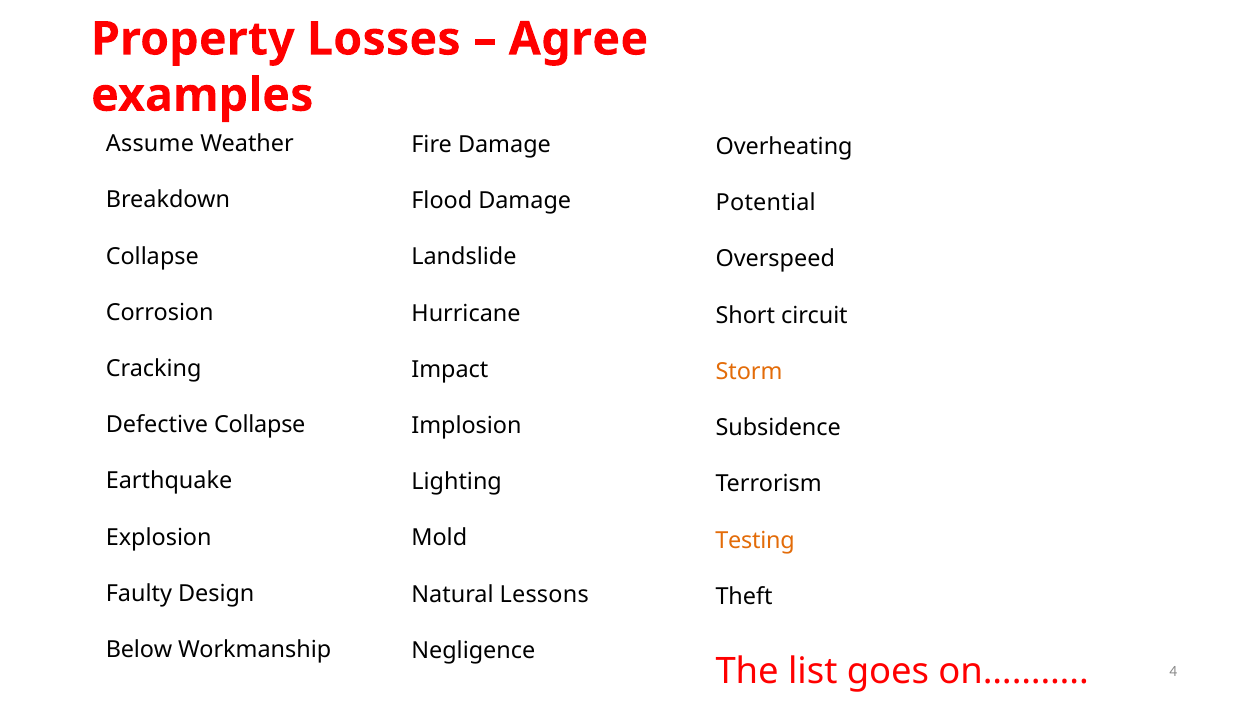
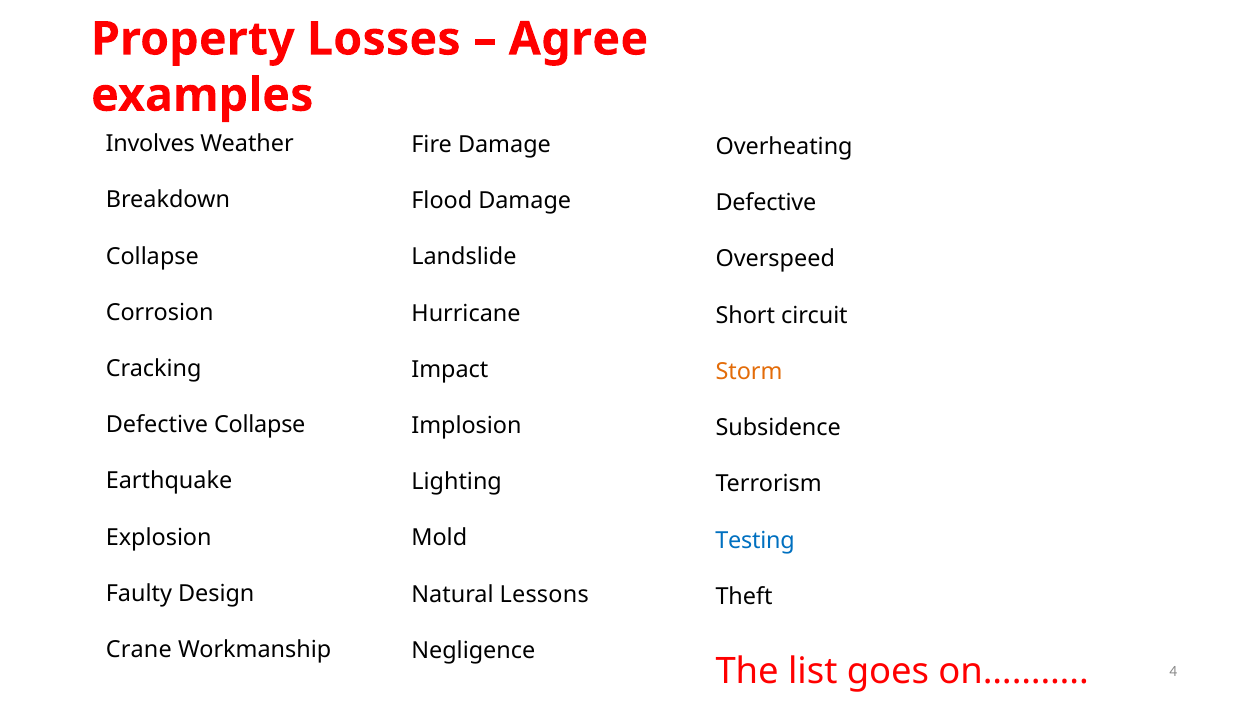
Assume: Assume -> Involves (150, 144)
Potential: Potential -> Defective (766, 203)
Testing colour: orange -> blue (755, 540)
Below: Below -> Crane (139, 650)
